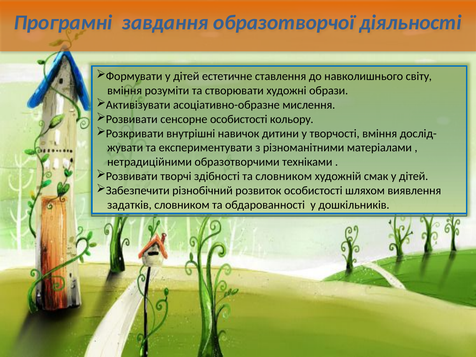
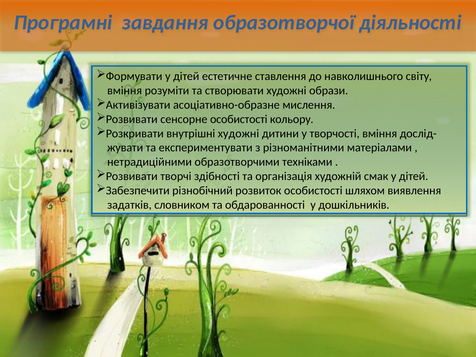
внутрішні навичок: навичок -> художні (238, 133)
та словником: словником -> організація (284, 176)
